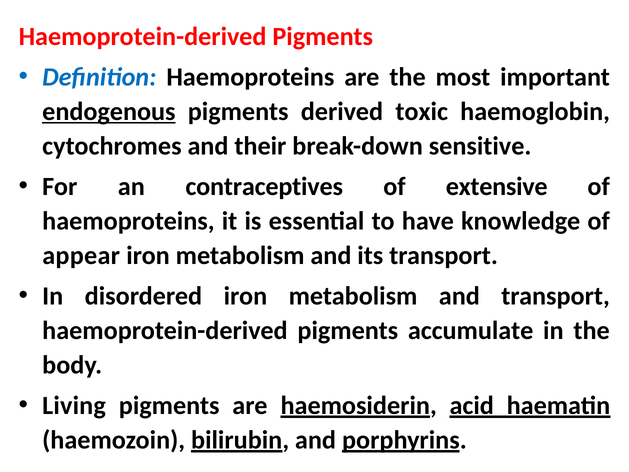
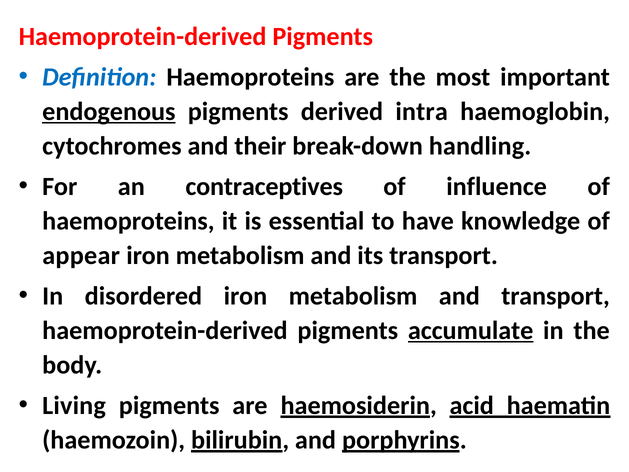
toxic: toxic -> intra (422, 112)
sensitive: sensitive -> handling (480, 146)
extensive: extensive -> influence (497, 186)
accumulate underline: none -> present (471, 330)
